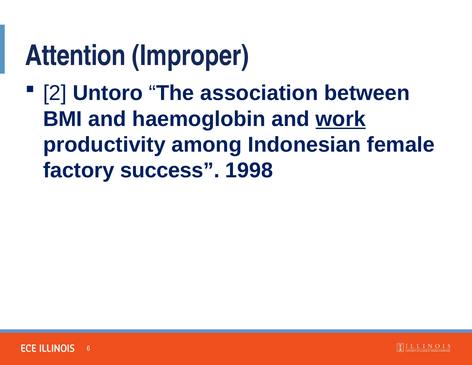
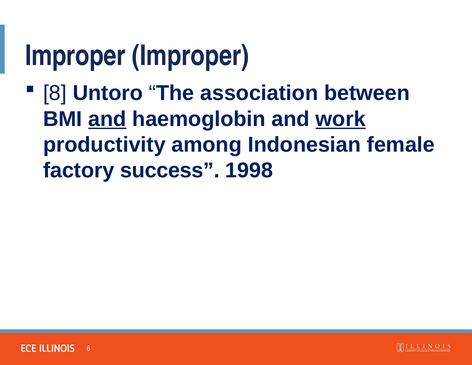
Attention: Attention -> Improper (75, 56)
2: 2 -> 8 (55, 93)
and underline: none -> present (107, 119)
